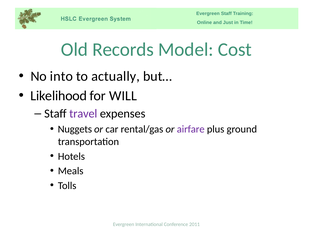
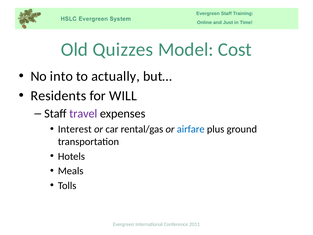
Records: Records -> Quizzes (123, 50)
Likelihood: Likelihood -> Residents (58, 96)
Nuggets: Nuggets -> Interest (75, 129)
airfare colour: purple -> blue (191, 129)
